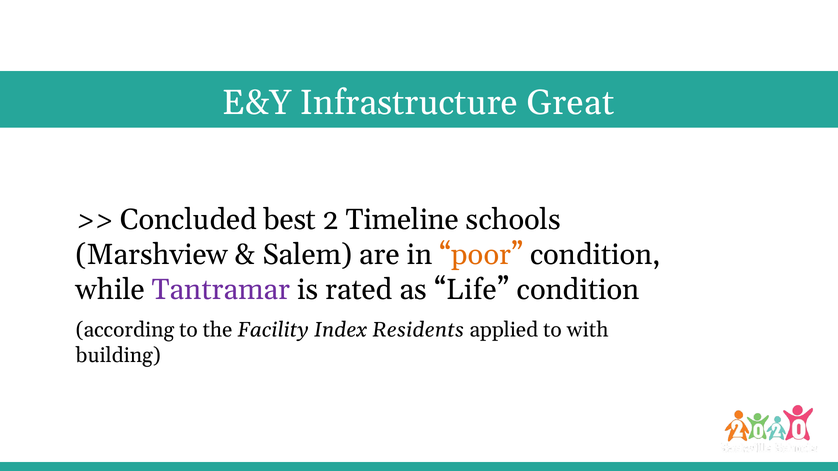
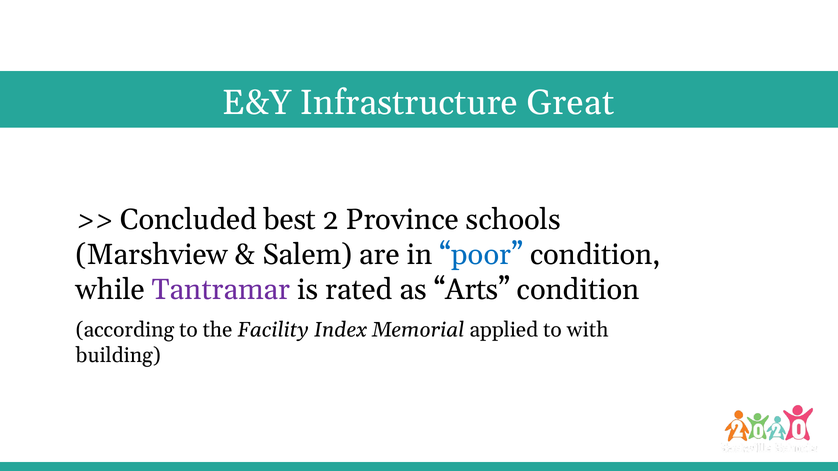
Timeline: Timeline -> Province (402, 220)
poor colour: orange -> blue (481, 255)
Life: Life -> Arts (472, 290)
Residents: Residents -> Memorial (418, 330)
